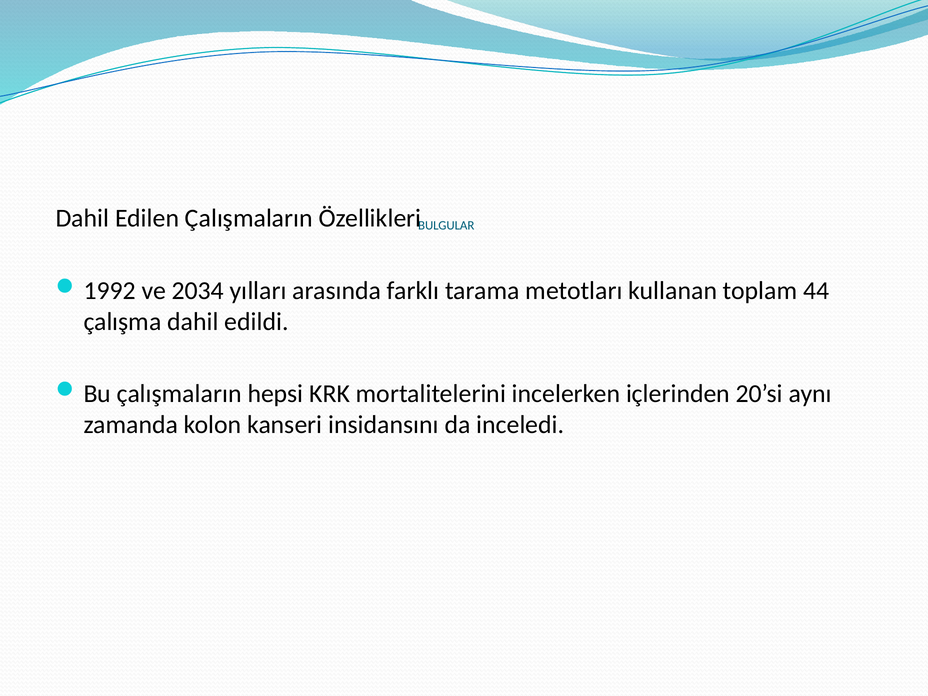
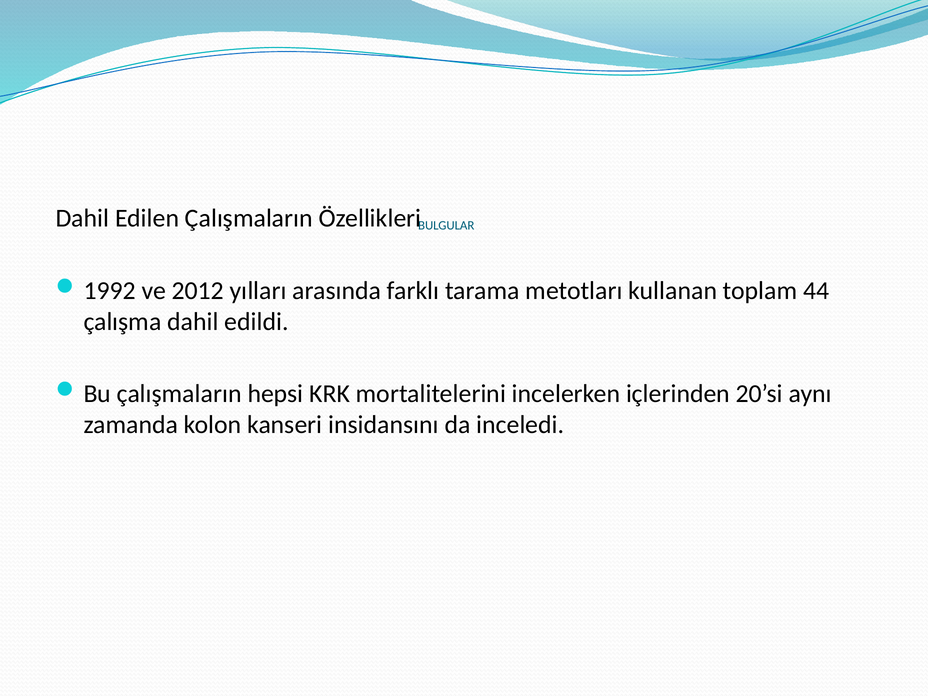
2034: 2034 -> 2012 (198, 291)
